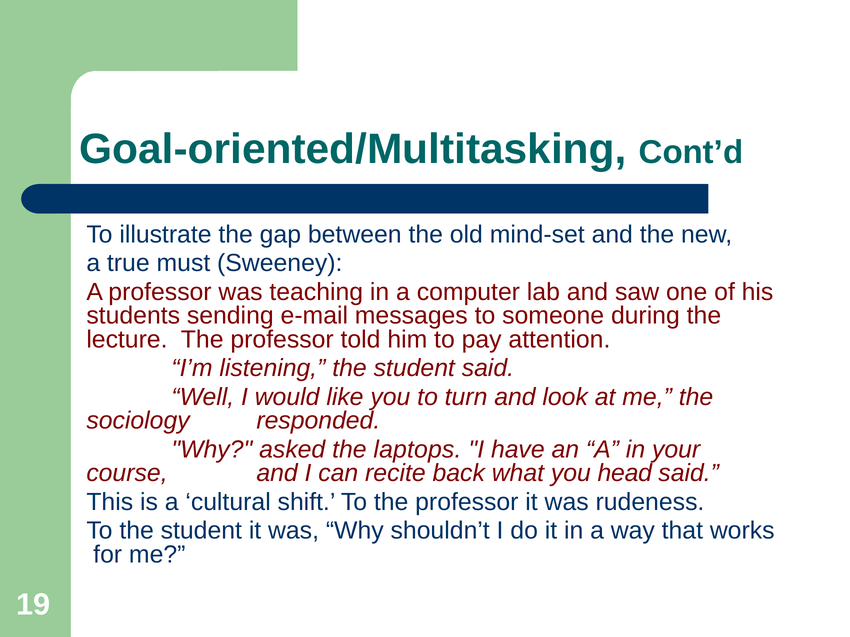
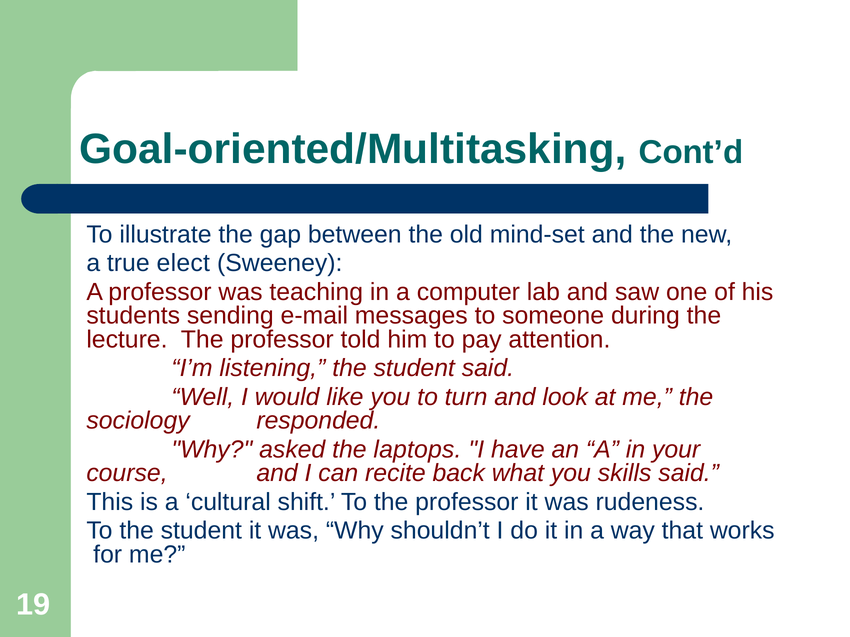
must: must -> elect (183, 263)
head: head -> skills (625, 474)
